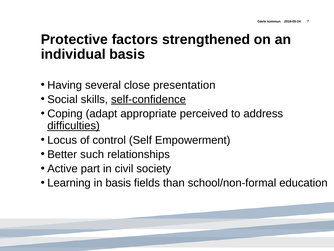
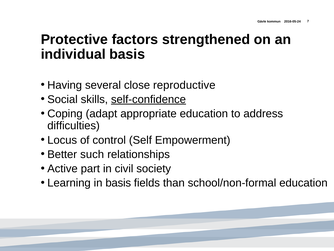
presentation: presentation -> reproductive (184, 85)
appropriate perceived: perceived -> education (204, 113)
difficulties underline: present -> none (74, 126)
